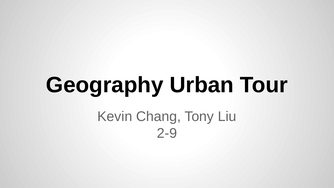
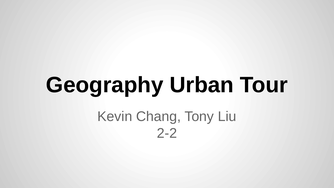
2-9: 2-9 -> 2-2 (167, 133)
